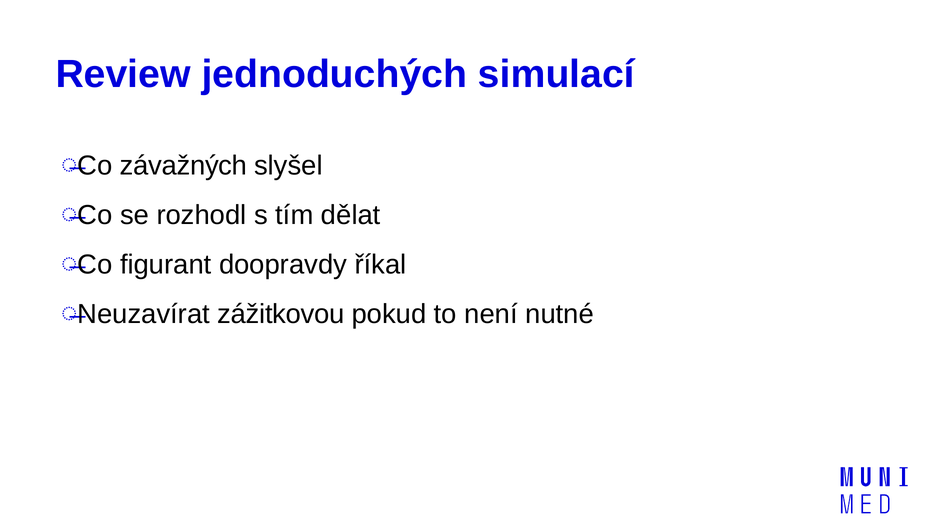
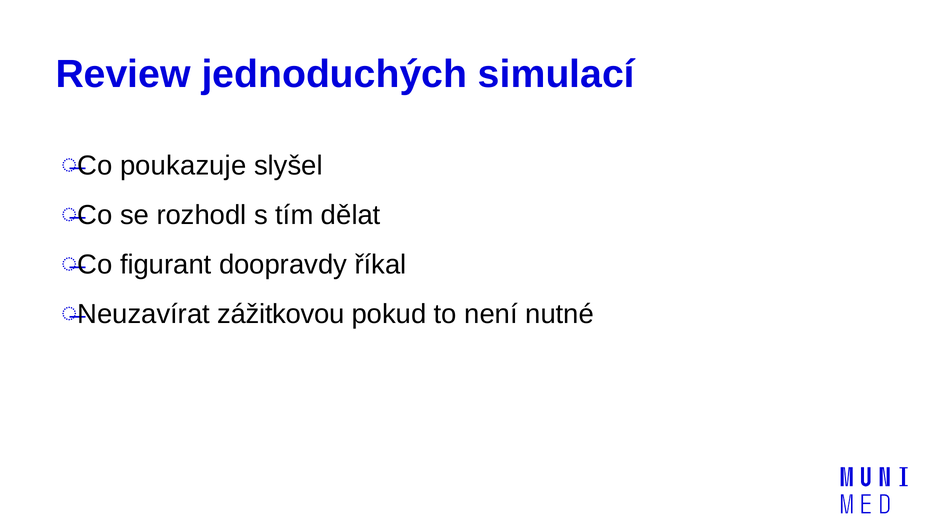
závažných: závažných -> poukazuje (183, 166)
